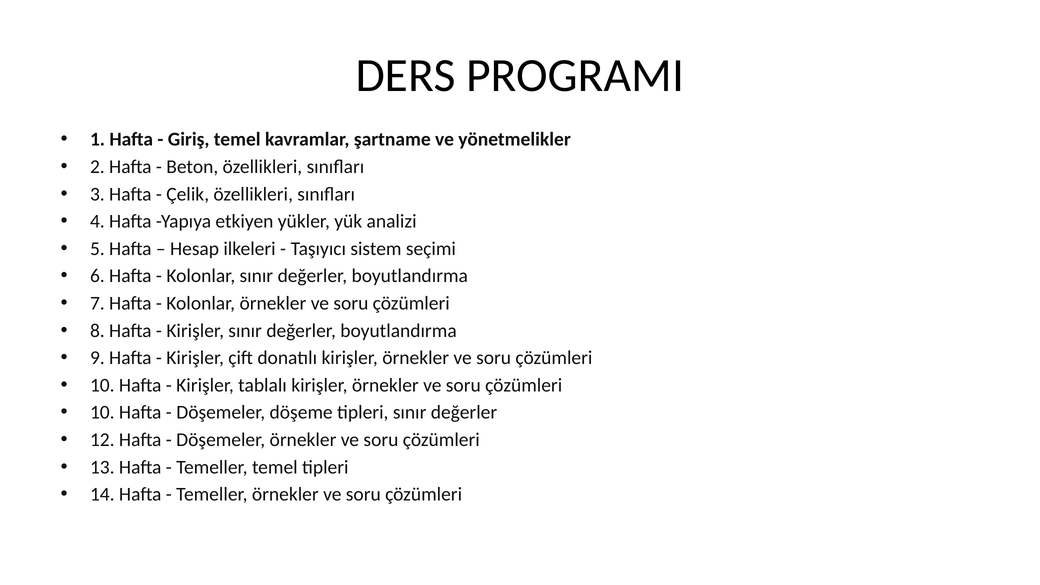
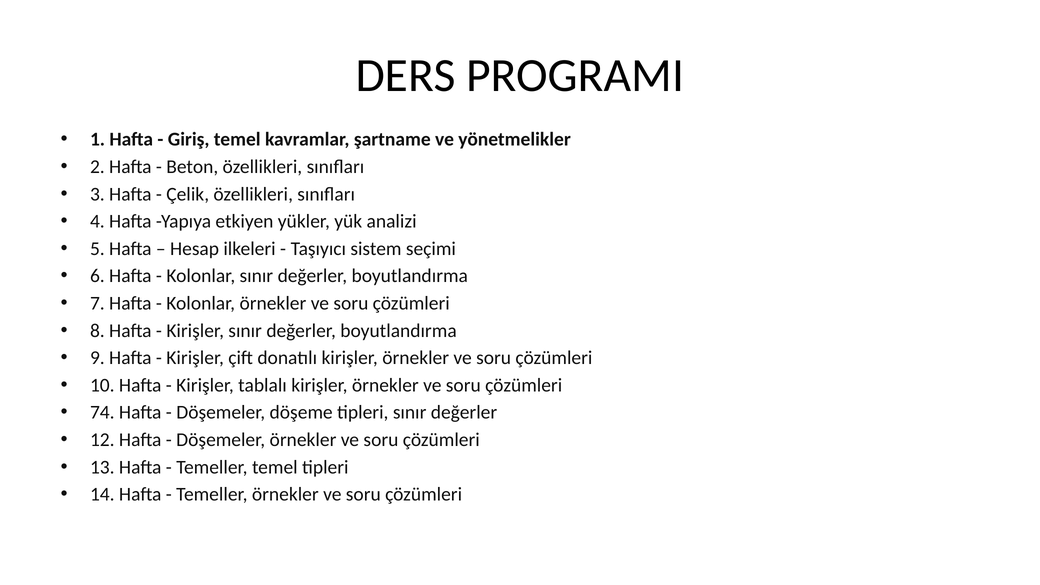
10: 10 -> 74 (102, 413)
